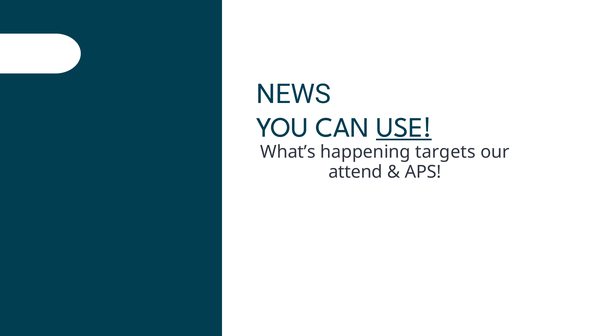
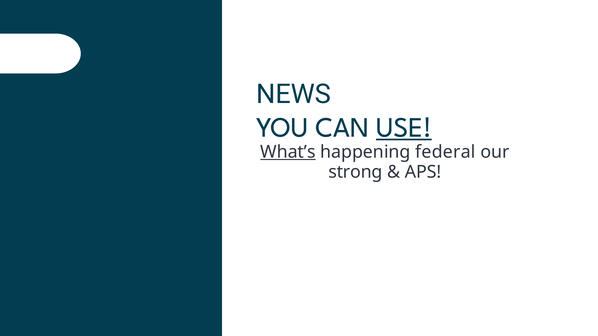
What’s underline: none -> present (288, 152)
targets: targets -> federal (445, 152)
attend: attend -> strong (355, 172)
